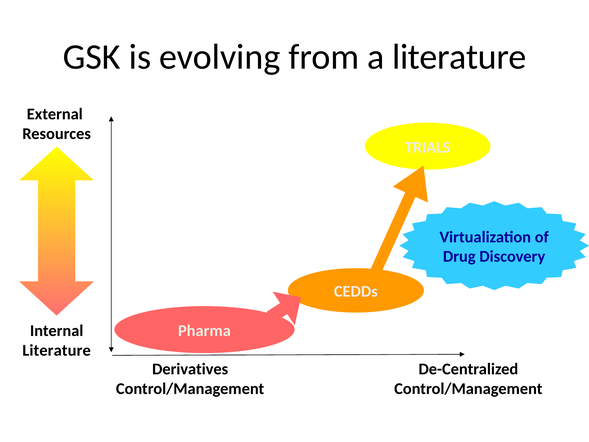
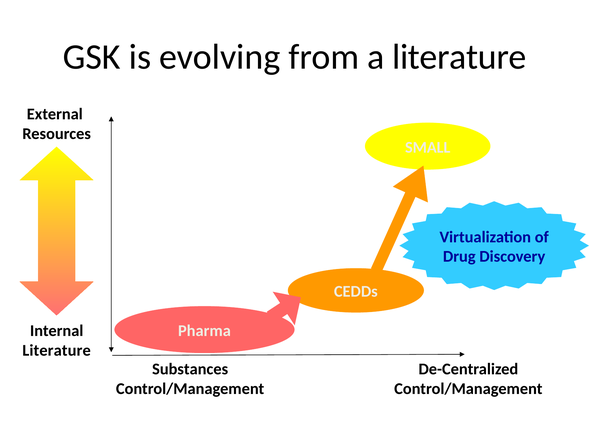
TRIALS: TRIALS -> SMALL (428, 147)
Derivatives: Derivatives -> Substances (190, 369)
